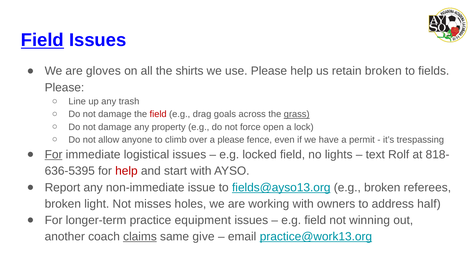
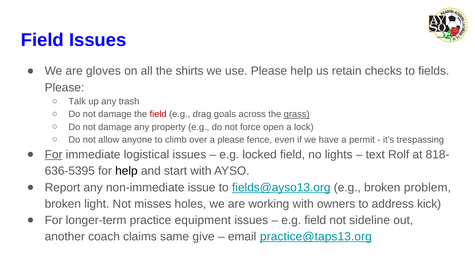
Field underline: present -> none (42, 40)
retain broken: broken -> checks (383, 71)
Line: Line -> Talk (77, 102)
help colour: red -> black (126, 171)
referees: referees -> problem (427, 188)
half: half -> kick (429, 204)
winning: winning -> sideline (370, 220)
claims underline: present -> none (140, 237)
practice@work13.org: practice@work13.org -> practice@taps13.org (316, 237)
